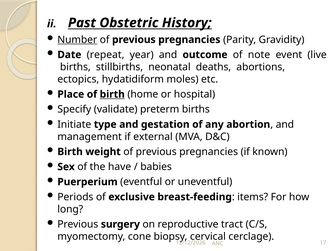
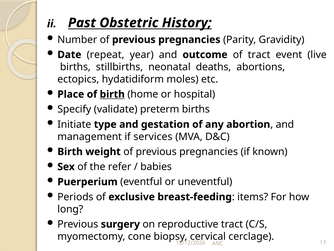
Number underline: present -> none (77, 40)
of note: note -> tract (259, 55)
external: external -> services (153, 136)
have: have -> refer (120, 166)
